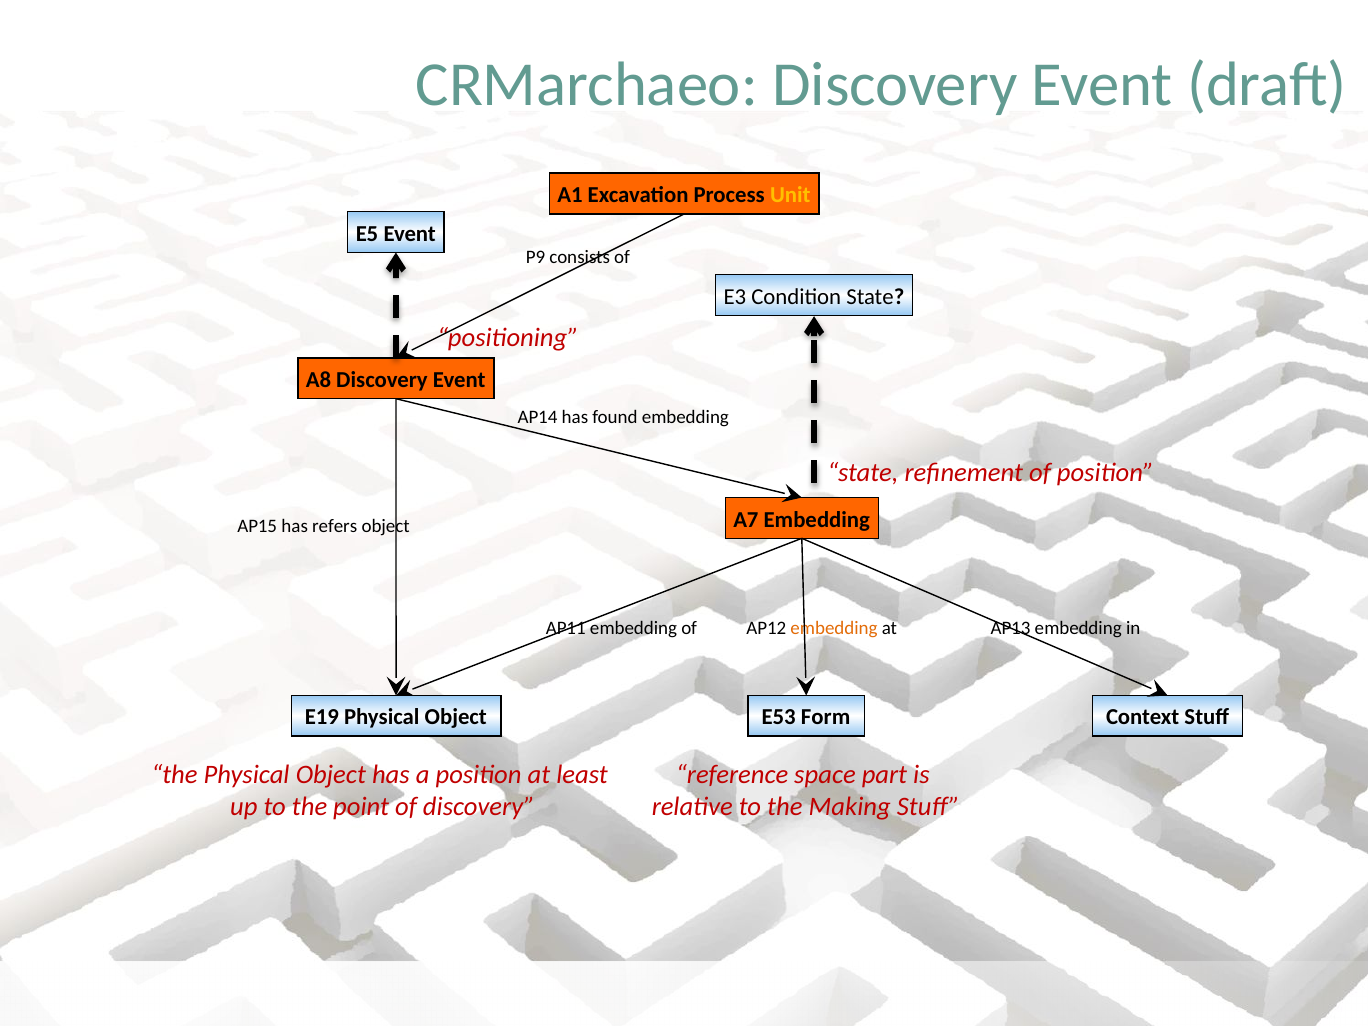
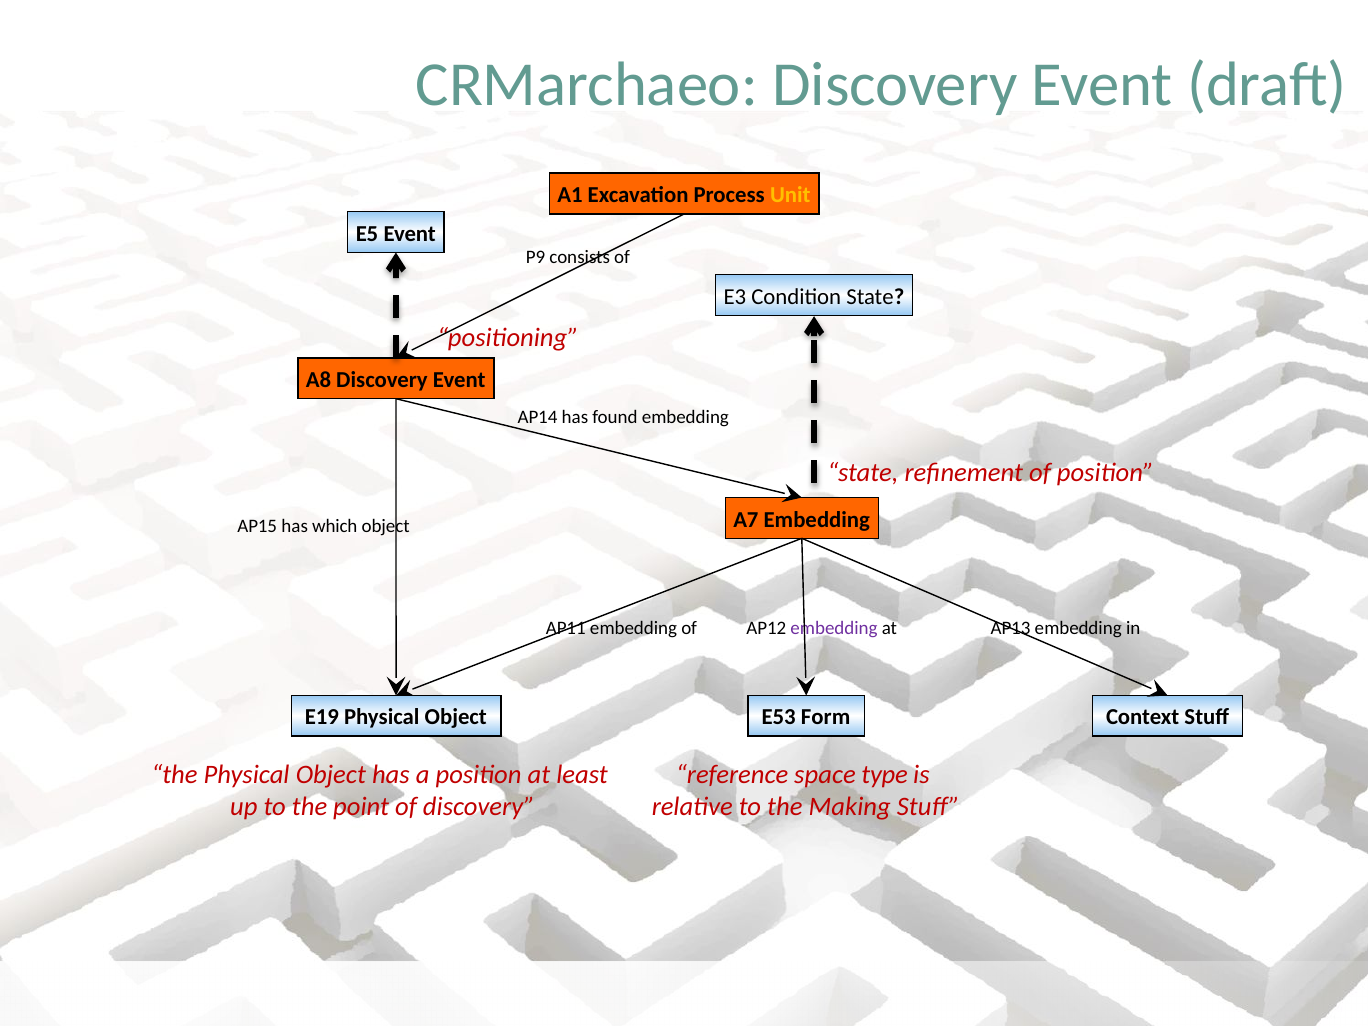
refers: refers -> which (335, 526)
embedding colour: orange -> purple (834, 629)
part: part -> type (885, 775)
